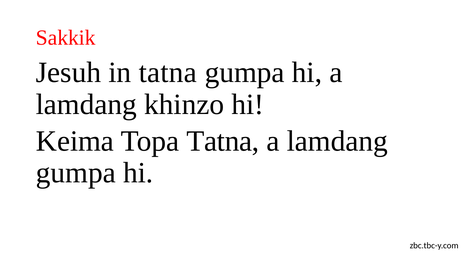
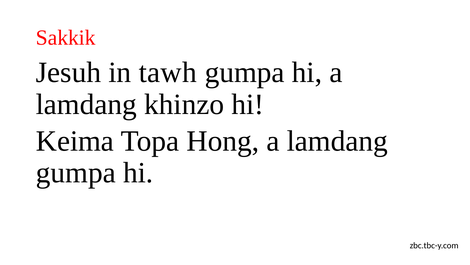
in tatna: tatna -> tawh (168, 72)
Topa Tatna: Tatna -> Hong (223, 141)
